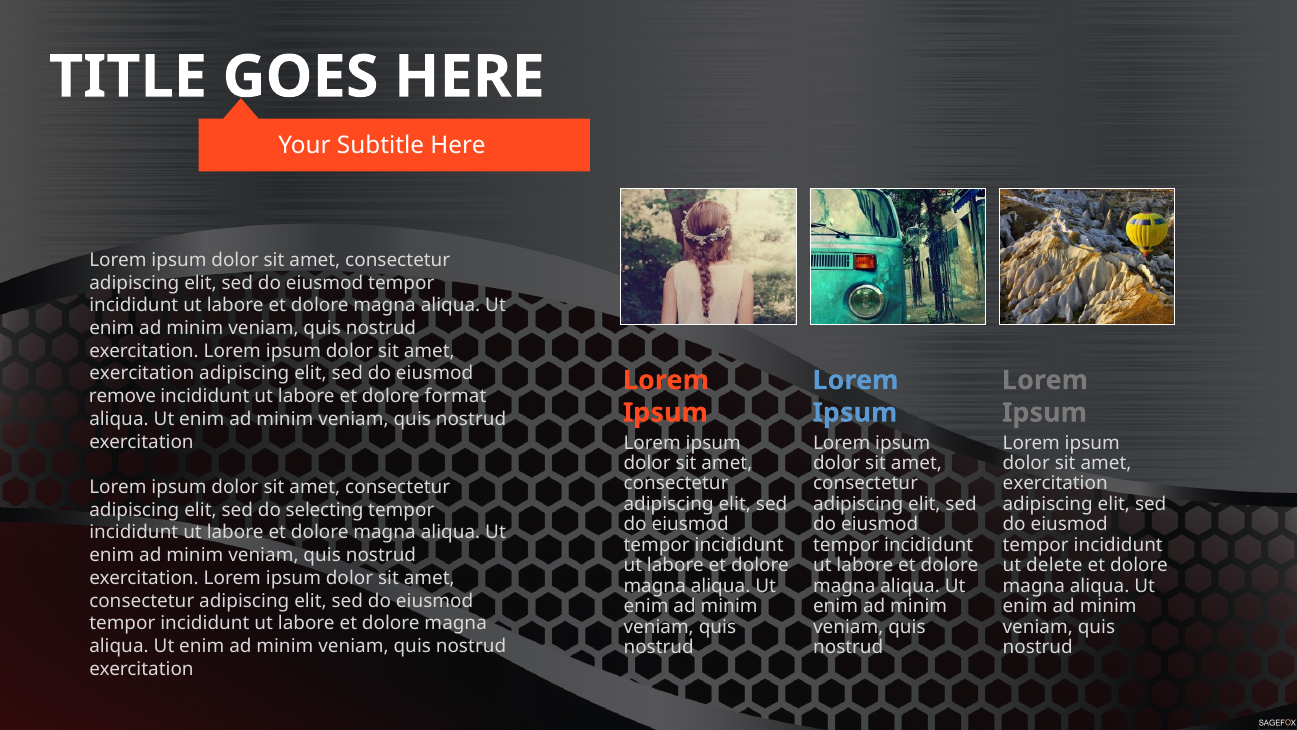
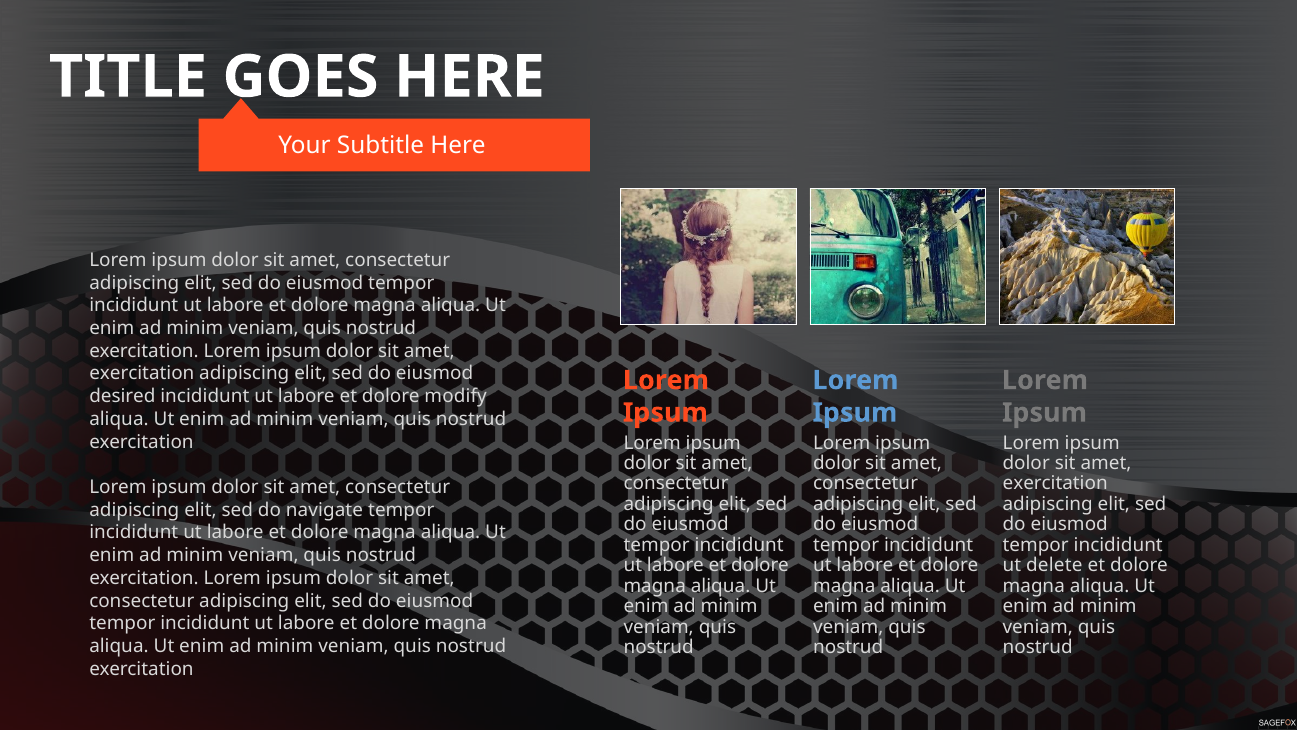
remove: remove -> desired (122, 396)
format: format -> modify (456, 396)
selecting: selecting -> navigate (325, 510)
